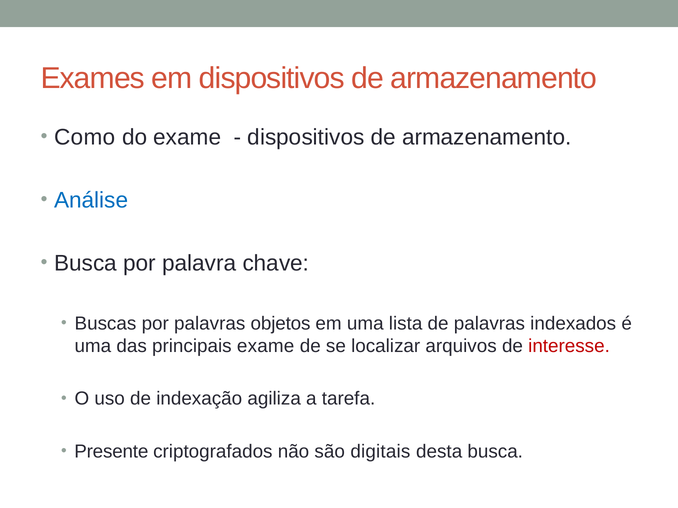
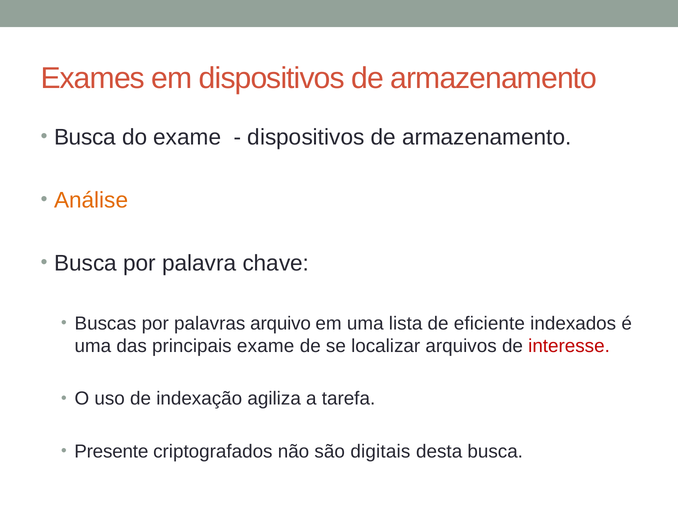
Como: Como -> Busca (85, 137)
Análise colour: blue -> orange (91, 200)
objetos: objetos -> arquivo (281, 324)
de palavras: palavras -> eficiente (489, 324)
